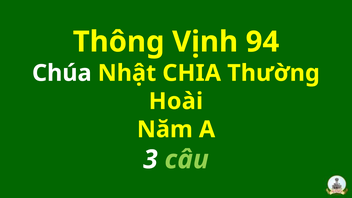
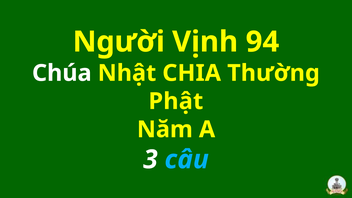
Thông: Thông -> Người (119, 42)
Hoài: Hoài -> Phật (176, 101)
câu colour: light green -> light blue (187, 160)
